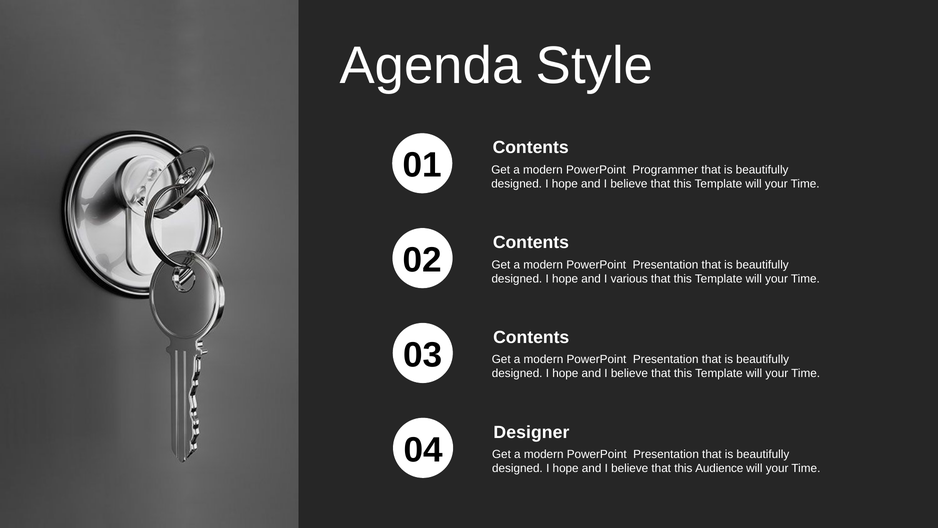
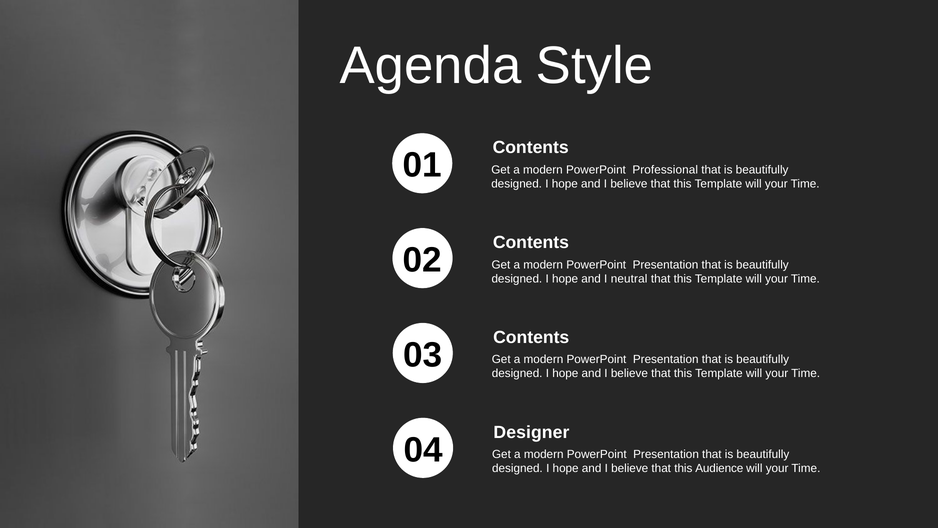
Programmer: Programmer -> Professional (665, 170)
various: various -> neutral (629, 279)
